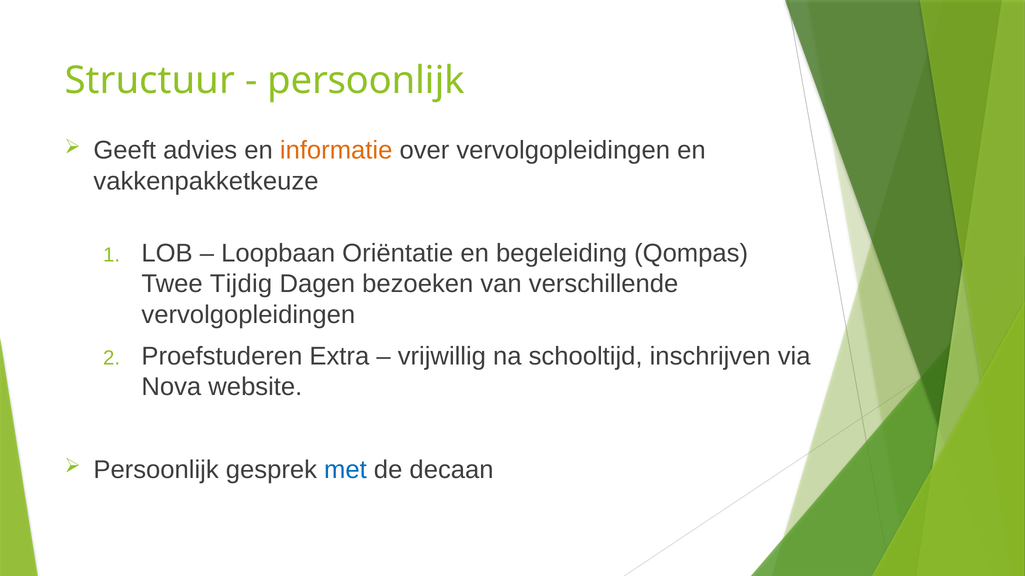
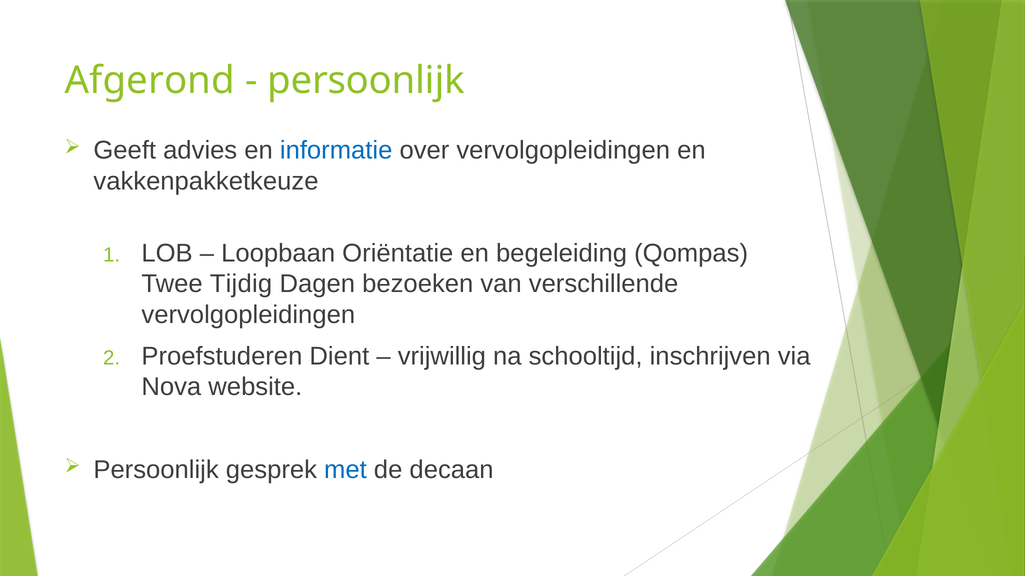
Structuur: Structuur -> Afgerond (150, 81)
informatie colour: orange -> blue (336, 151)
Extra: Extra -> Dient (339, 356)
